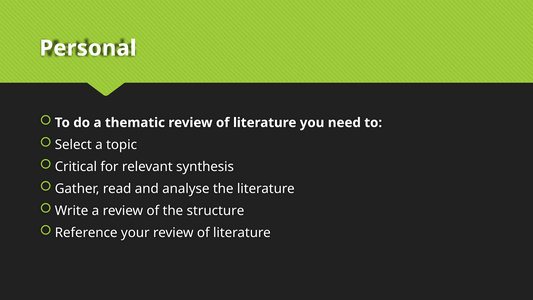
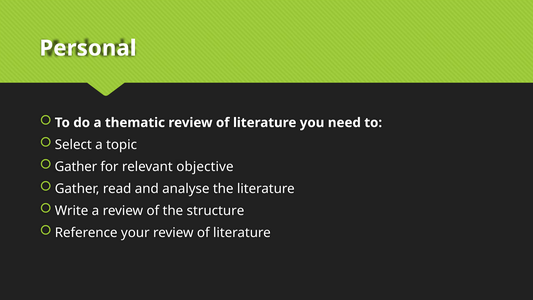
Critical: Critical -> Gather (76, 167)
synthesis: synthesis -> objective (205, 167)
